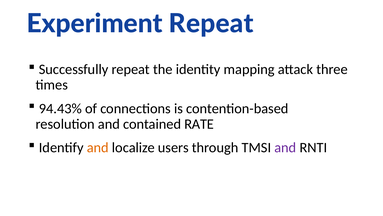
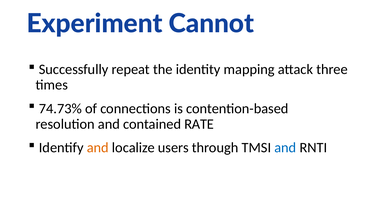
Experiment Repeat: Repeat -> Cannot (211, 24)
94.43%: 94.43% -> 74.73% (60, 108)
and colour: purple -> blue (285, 147)
